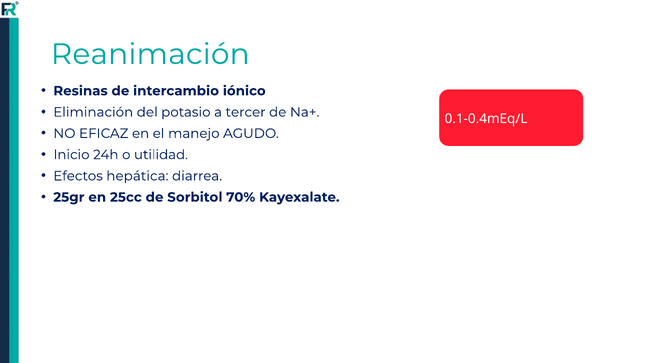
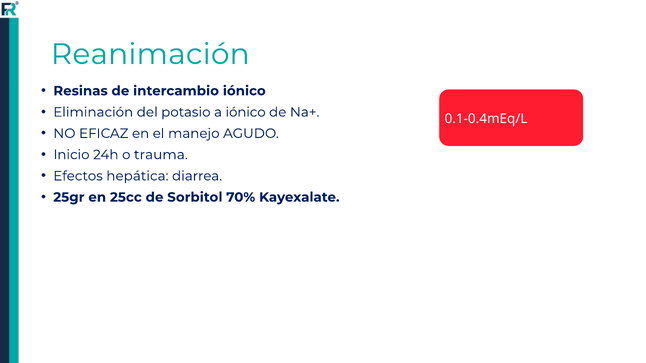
a tercer: tercer -> iónico (246, 112)
utilidad: utilidad -> trauma (161, 155)
